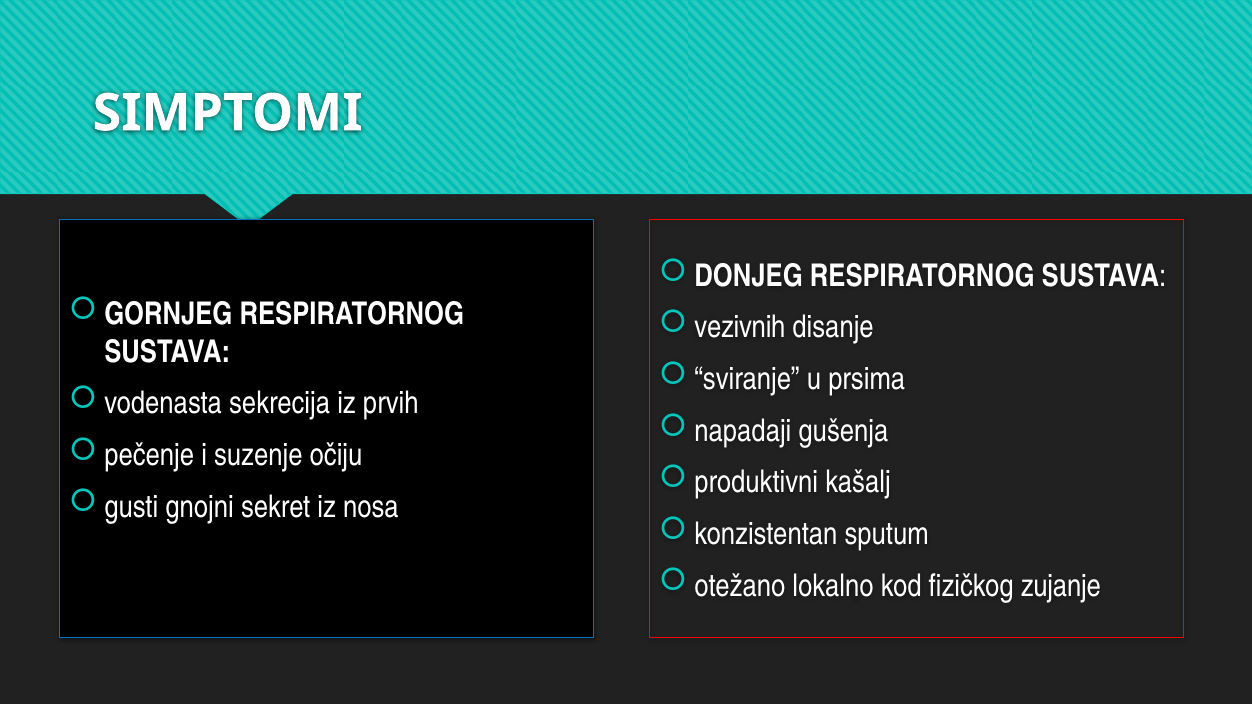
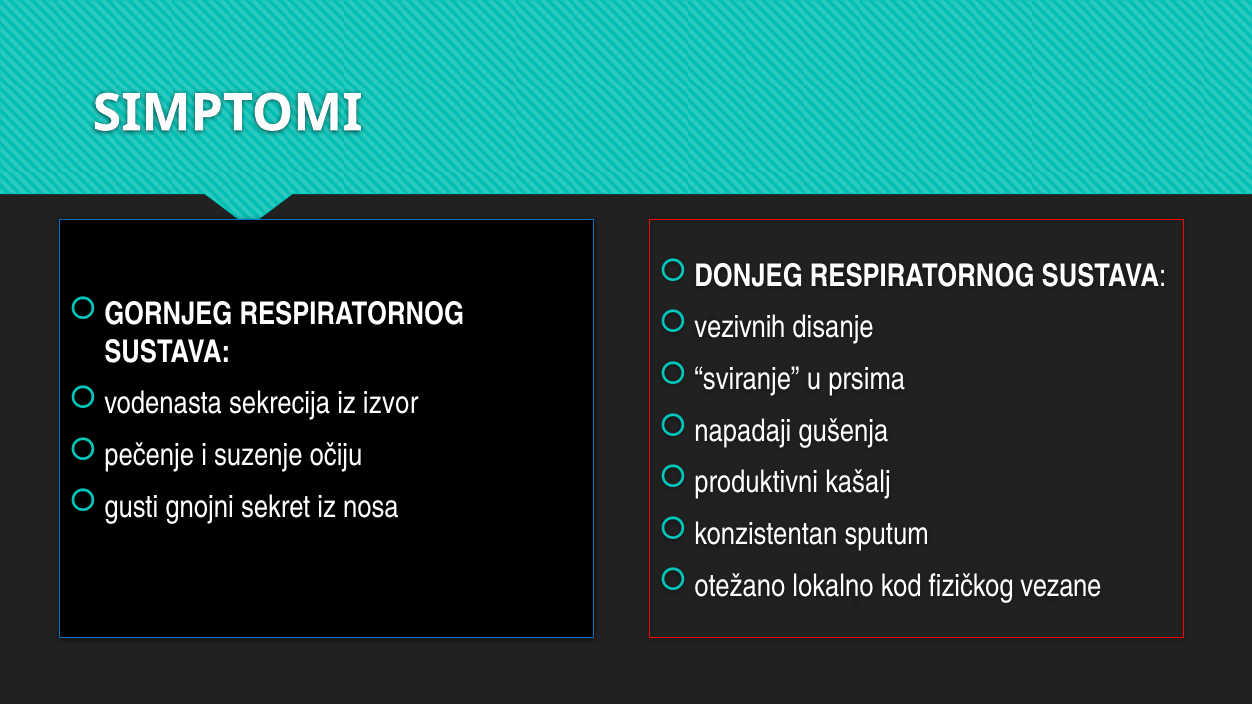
prvih: prvih -> izvor (391, 404)
zujanje: zujanje -> vezane (1061, 586)
